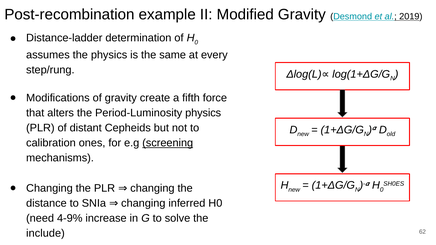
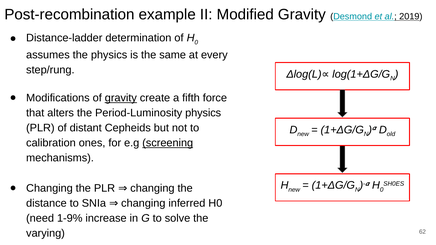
gravity underline: none -> present (121, 98)
4-9%: 4-9% -> 1-9% (70, 218)
include: include -> varying (46, 233)
